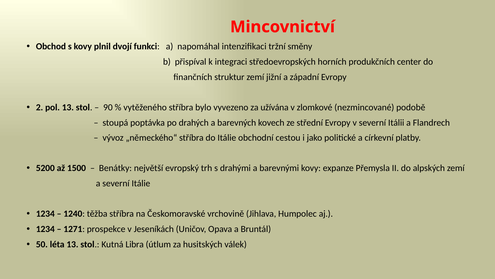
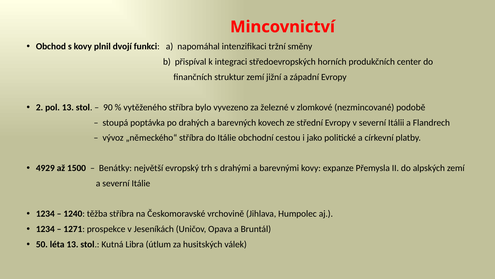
užívána: užívána -> železné (275, 107)
5200: 5200 -> 4929 (45, 168)
